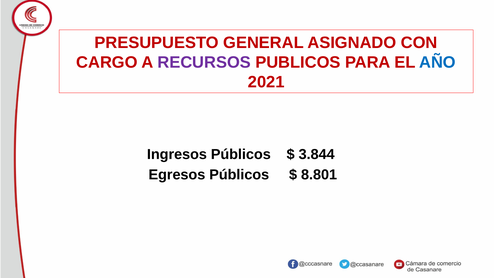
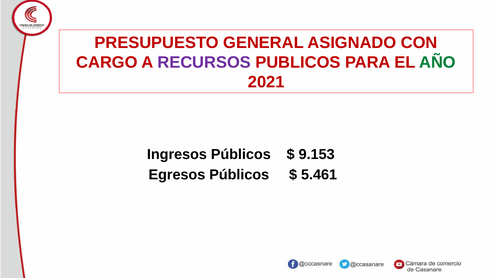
AÑO colour: blue -> green (437, 62)
3.844: 3.844 -> 9.153 (317, 154)
8.801: 8.801 -> 5.461 (319, 174)
